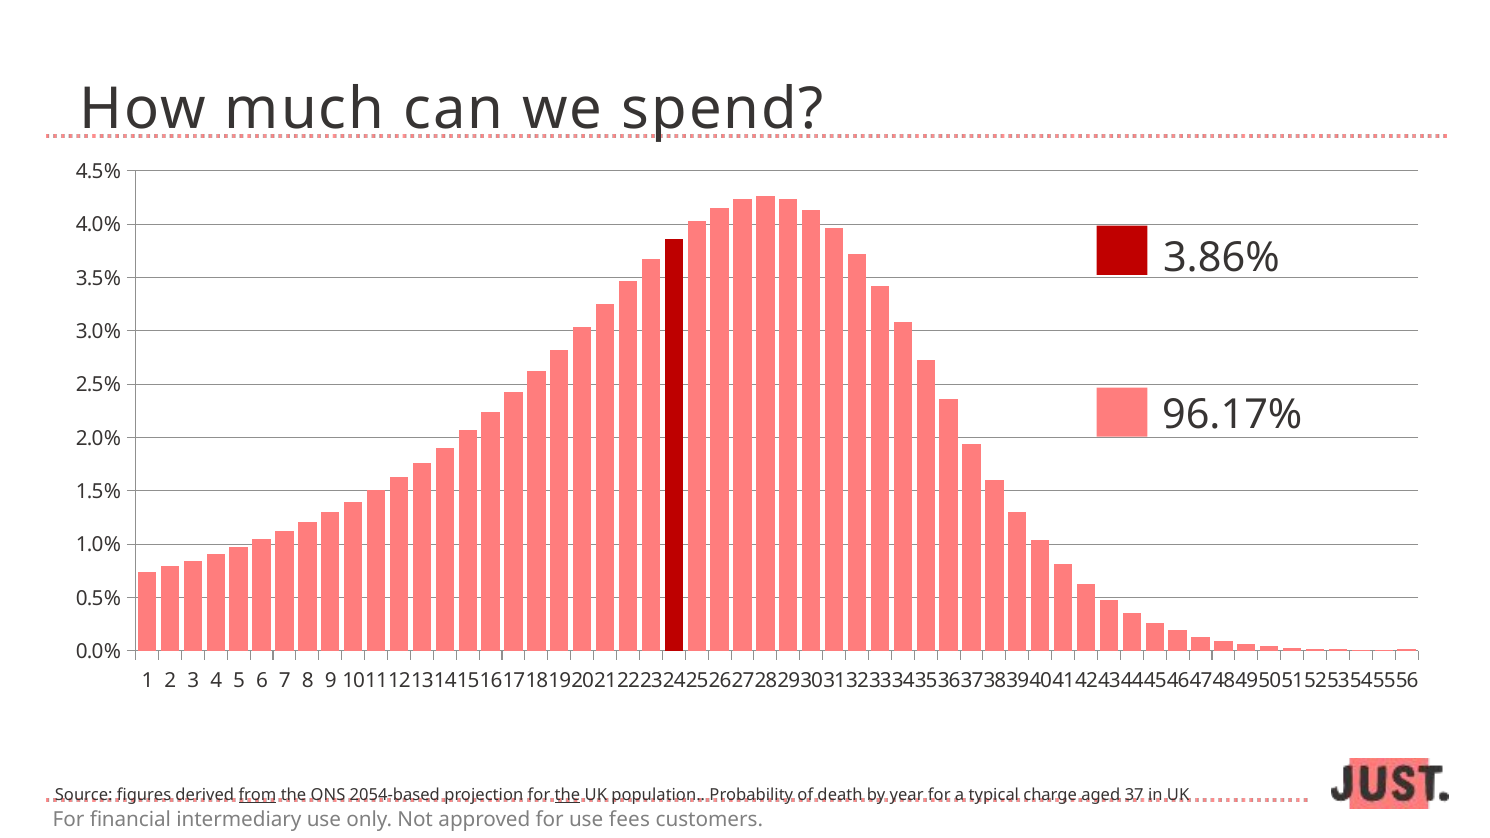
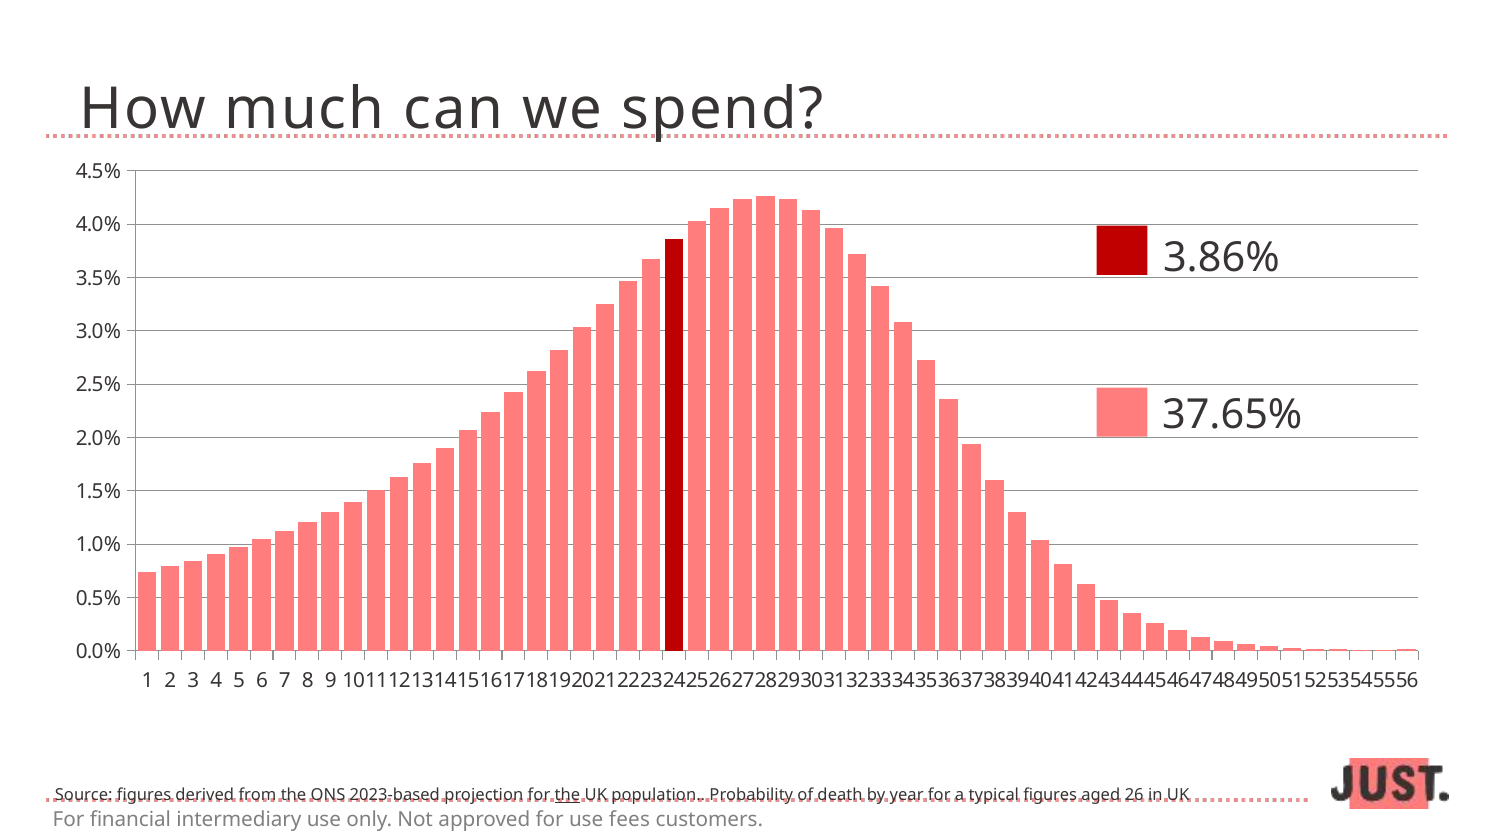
96.17%: 96.17% -> 37.65% (1232, 415)
from underline: present -> none (257, 796)
2054-based: 2054-based -> 2023-based (395, 796)
typical charge: charge -> figures (1050, 796)
37: 37 -> 26 (1134, 796)
